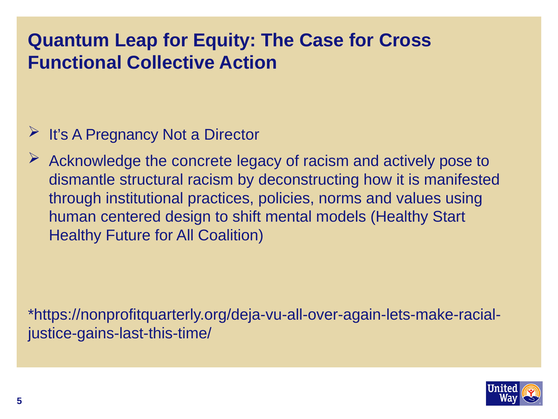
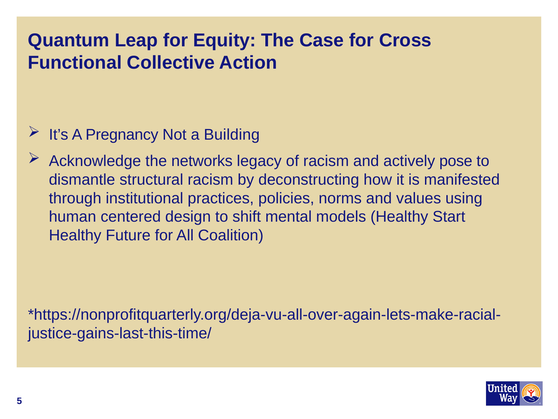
Director: Director -> Building (232, 134)
concrete: concrete -> networks (202, 161)
